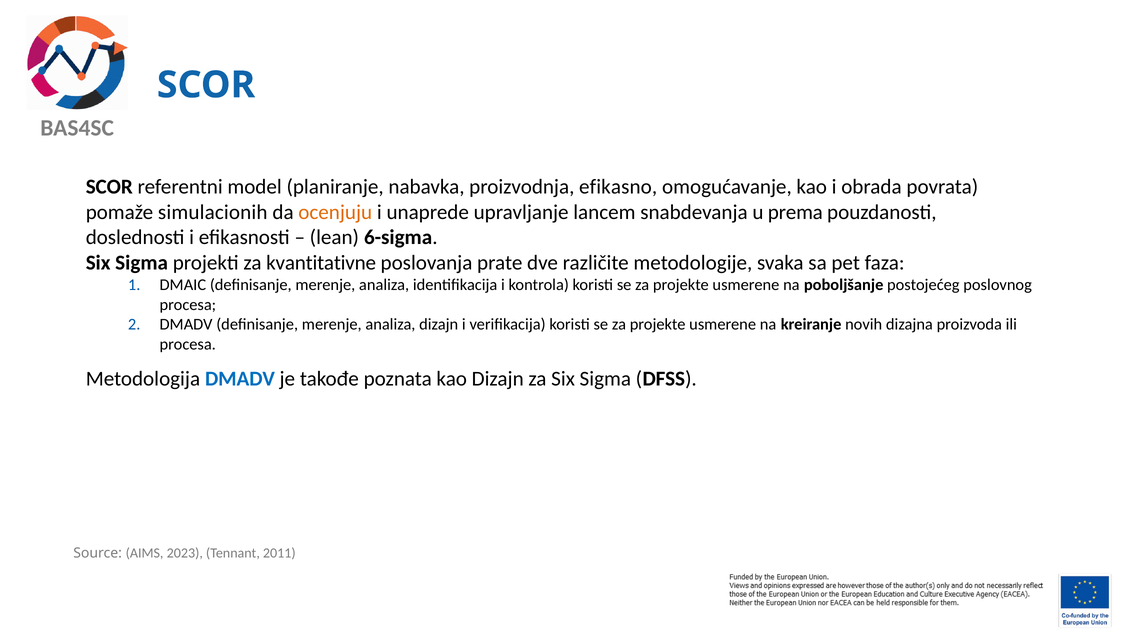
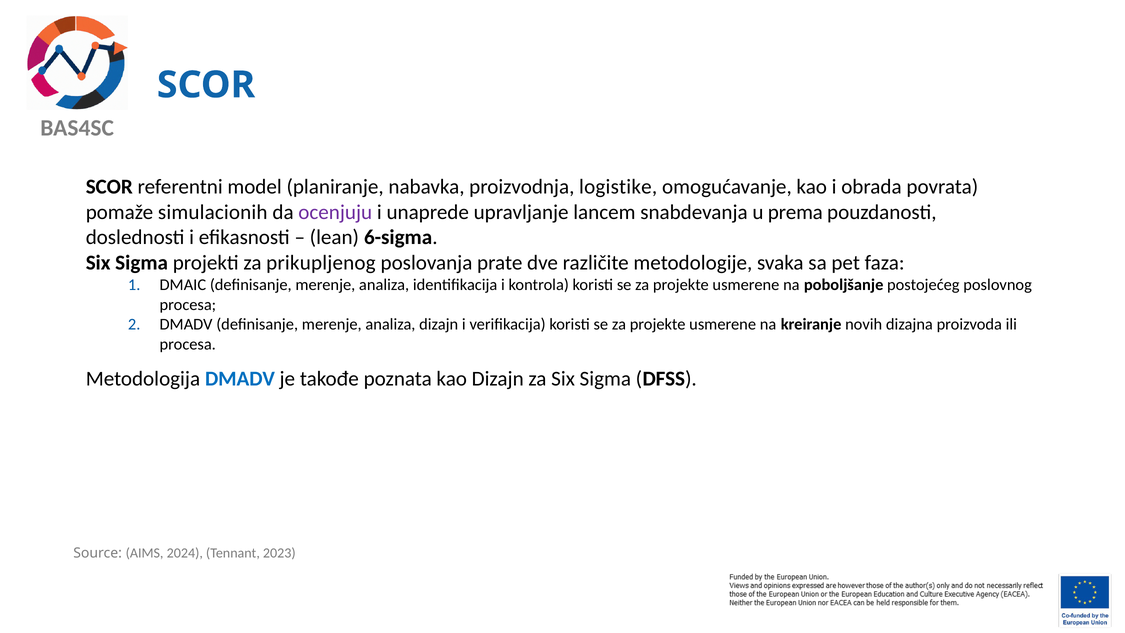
efikasno: efikasno -> logistike (618, 187)
ocenjuju colour: orange -> purple (335, 212)
kvantitativne: kvantitativne -> prikupljenog (321, 263)
2023: 2023 -> 2024 (185, 553)
2011: 2011 -> 2023 (279, 553)
